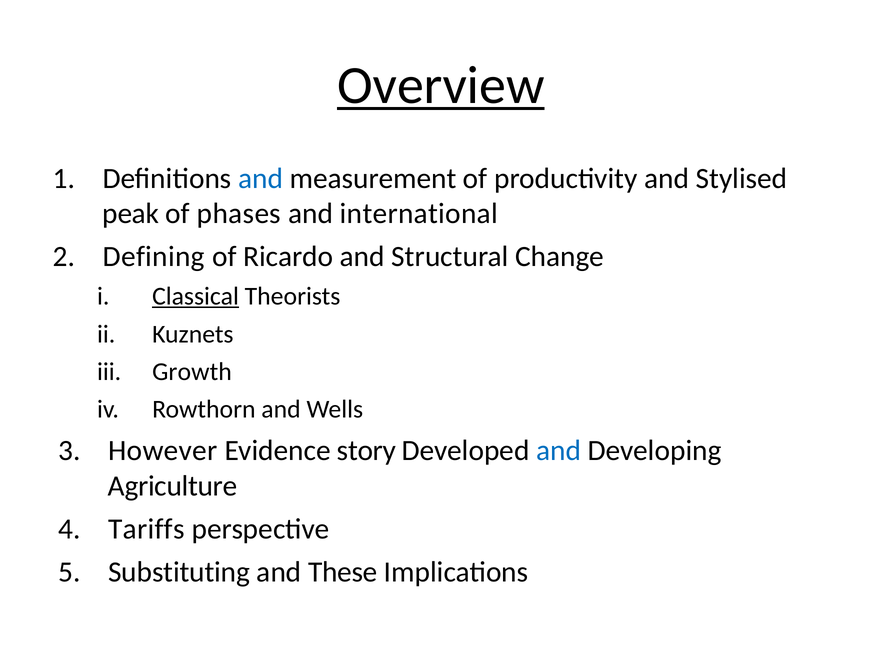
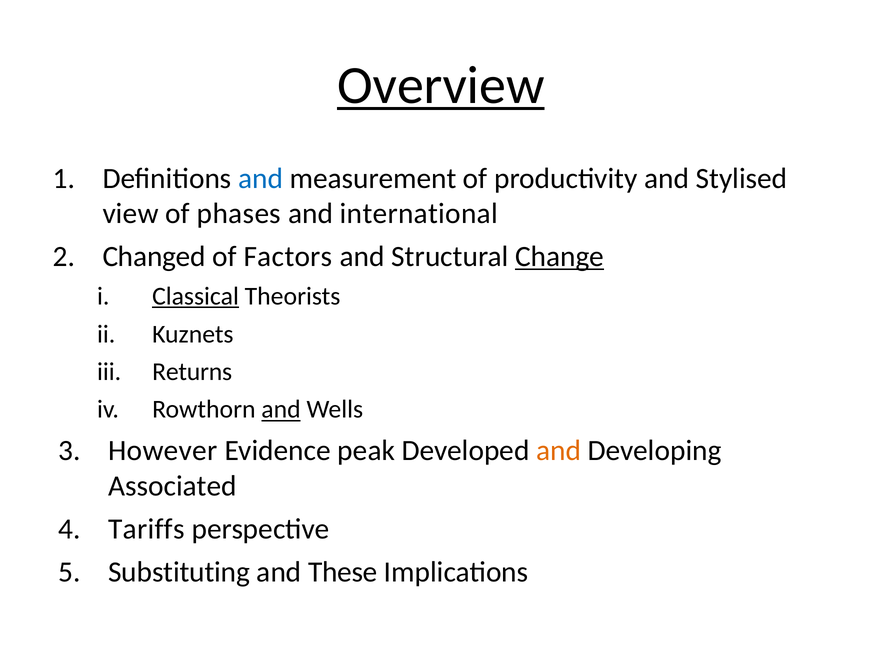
peak: peak -> view (131, 214)
Defining: Defining -> Changed (154, 257)
Ricardo: Ricardo -> Factors (288, 257)
Change underline: none -> present (560, 257)
Growth: Growth -> Returns (192, 372)
and underline: none -> present (281, 410)
story: story -> peak (366, 451)
and colour: blue -> orange (559, 451)
Agriculture: Agriculture -> Associated (172, 486)
